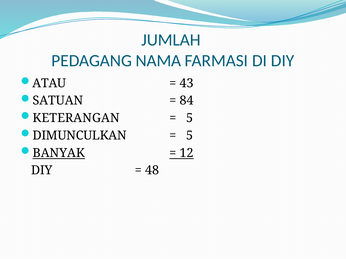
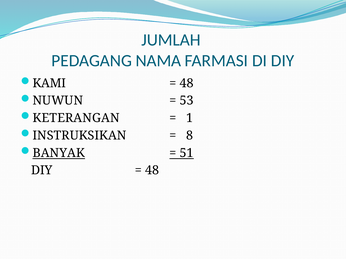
ATAU: ATAU -> KAMI (49, 83)
43: 43 -> 48 (187, 83)
SATUAN: SATUAN -> NUWUN (58, 101)
84: 84 -> 53 (187, 101)
5: 5 -> 1 (190, 118)
DIMUNCULKAN: DIMUNCULKAN -> INSTRUKSIKAN (80, 136)
5: 5 -> 8 (190, 136)
12: 12 -> 51 (187, 153)
